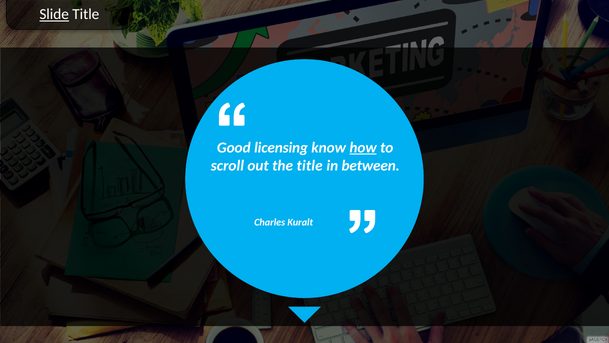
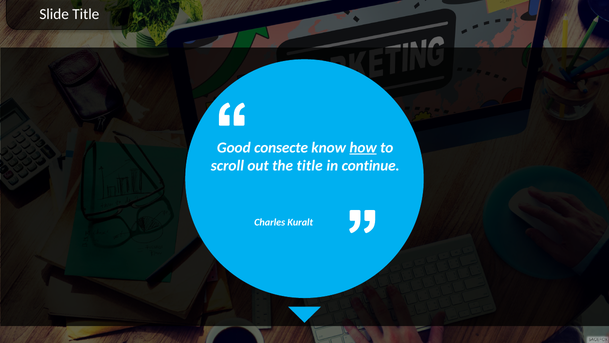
Slide underline: present -> none (54, 14)
licensing: licensing -> consecte (281, 147)
between: between -> continue (371, 166)
